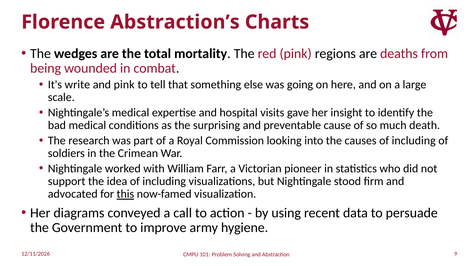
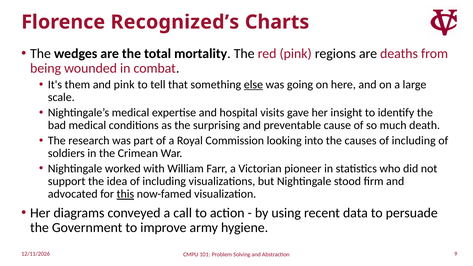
Abstraction’s: Abstraction’s -> Recognized’s (175, 22)
write: write -> them (77, 85)
else underline: none -> present (253, 85)
